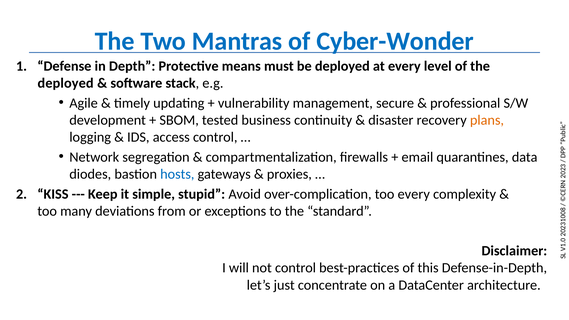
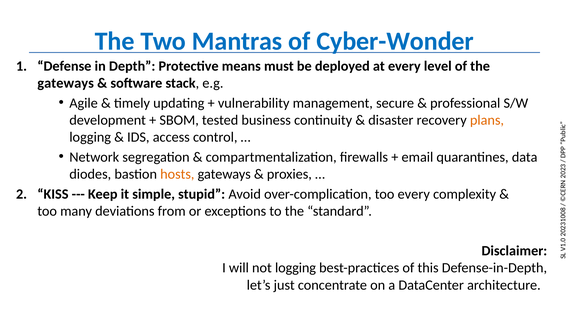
deployed: deployed -> gateways (66, 83)
hosts colour: blue -> orange (177, 174)
not control: control -> logging (296, 268)
